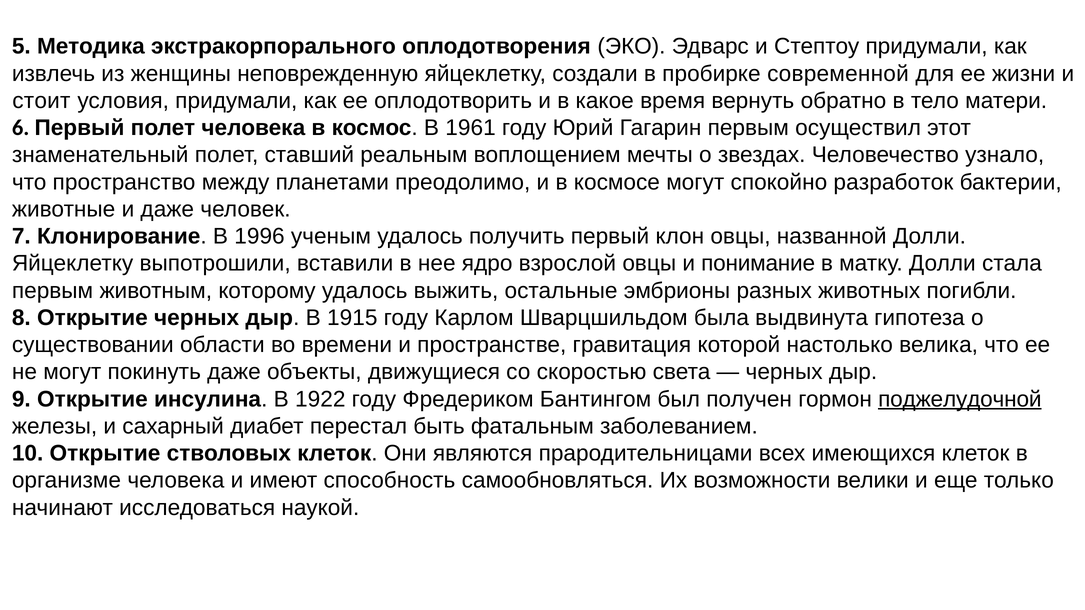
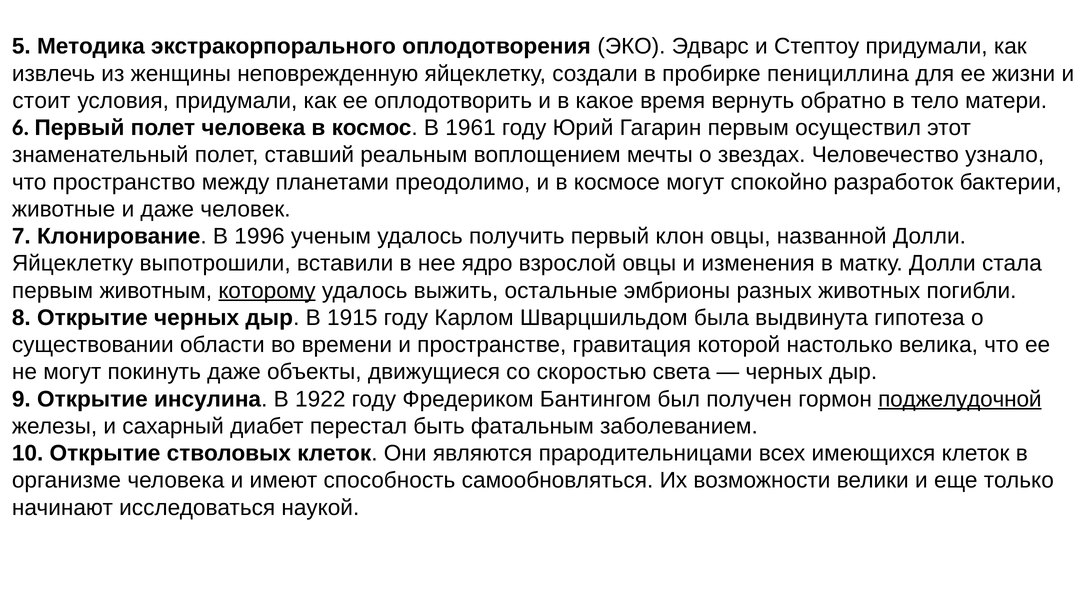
современной: современной -> пенициллина (838, 74)
понимание: понимание -> изменения (758, 264)
которому underline: none -> present (267, 291)
